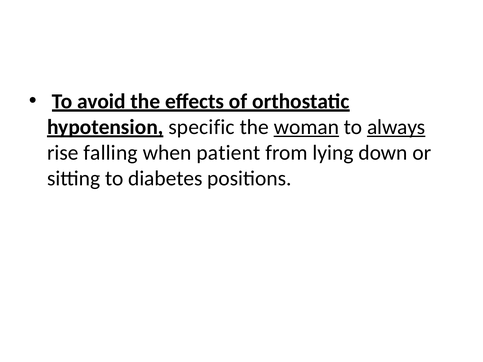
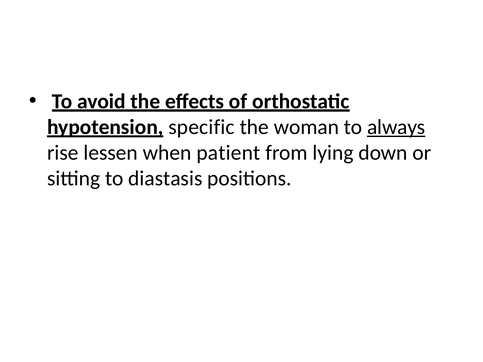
woman underline: present -> none (306, 127)
falling: falling -> lessen (111, 153)
diabetes: diabetes -> diastasis (165, 179)
